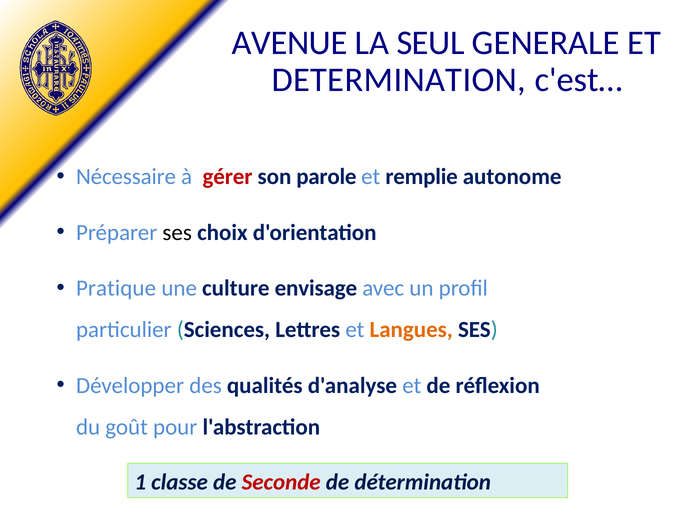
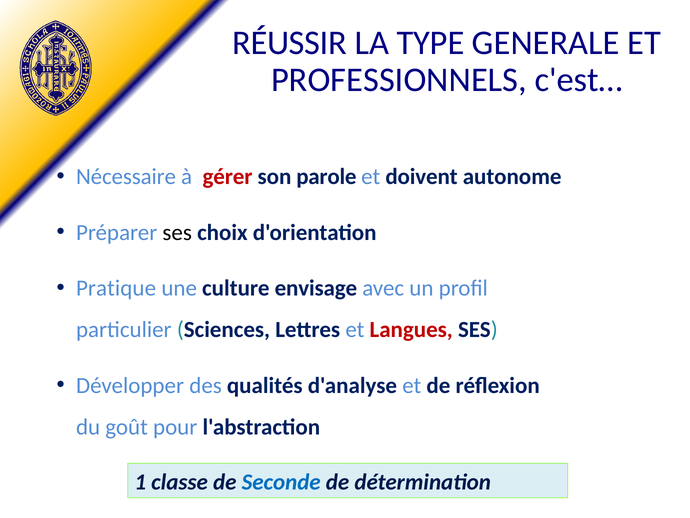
AVENUE: AVENUE -> RÉUSSIR (290, 43)
SEUL: SEUL -> TYPE (431, 43)
DETERMINATION: DETERMINATION -> PROFESSIONNELS (399, 80)
remplie: remplie -> doivent (422, 177)
Langues colour: orange -> red (411, 330)
Seconde colour: red -> blue (281, 482)
